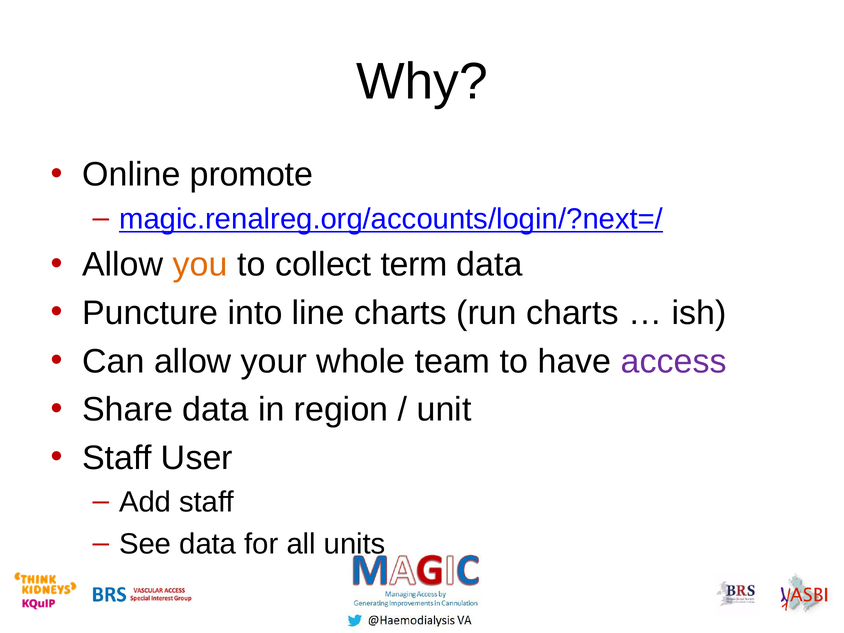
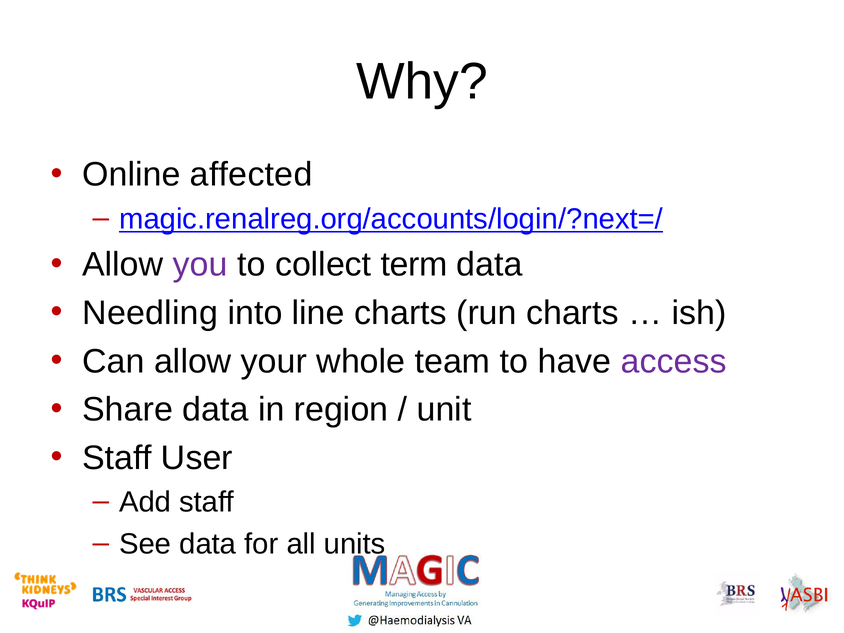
promote: promote -> affected (251, 175)
you colour: orange -> purple (200, 265)
Puncture: Puncture -> Needling (150, 313)
